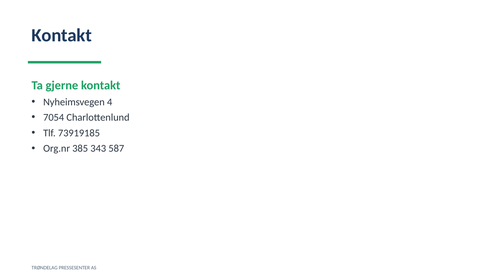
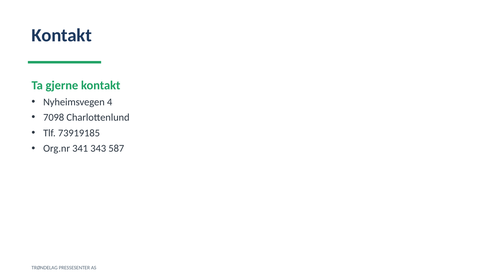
7054: 7054 -> 7098 (54, 118)
385: 385 -> 341 (80, 149)
